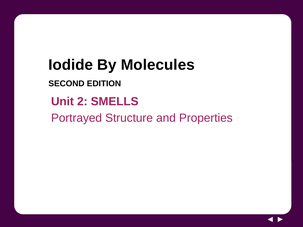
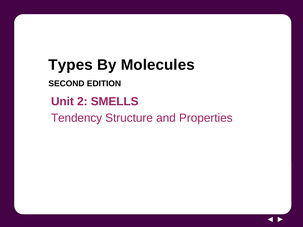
Iodide: Iodide -> Types (71, 65)
Portrayed: Portrayed -> Tendency (77, 118)
